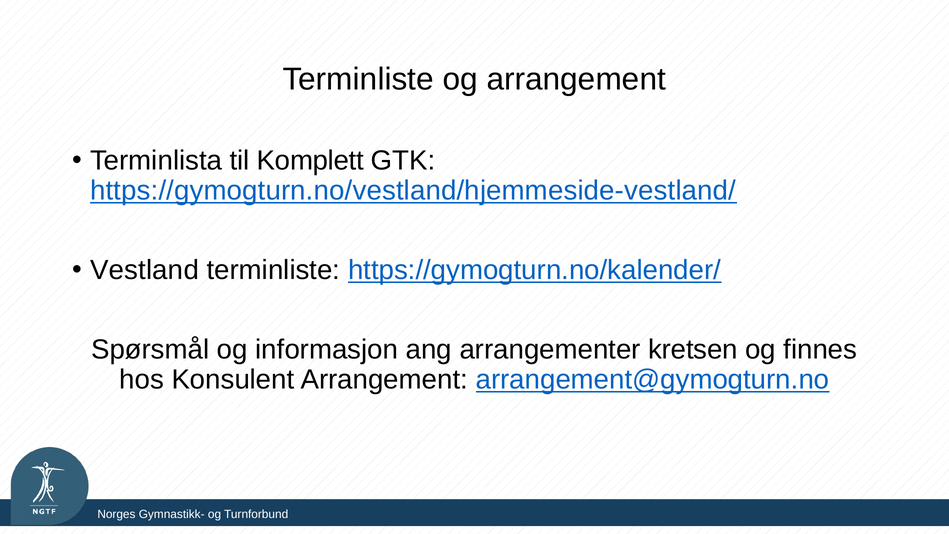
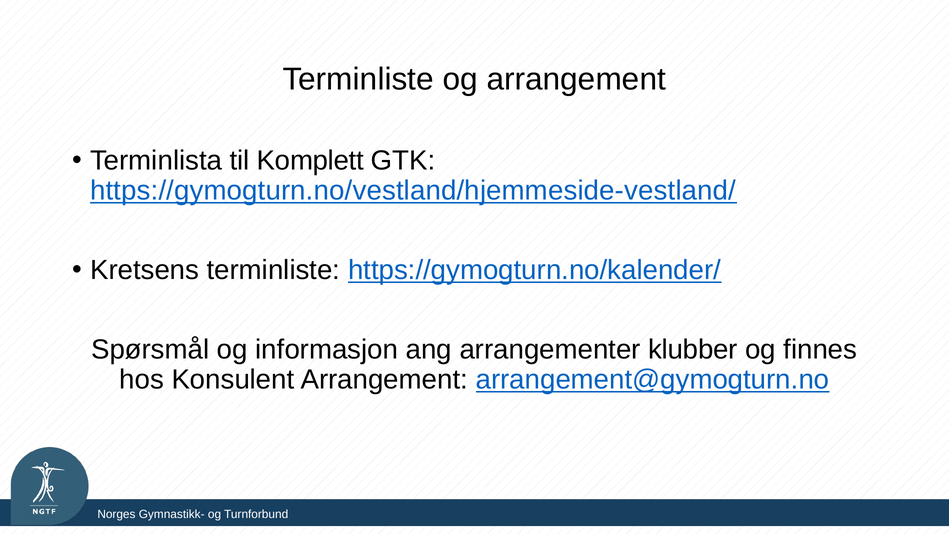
Vestland: Vestland -> Kretsens (145, 270)
kretsen: kretsen -> klubber (693, 350)
